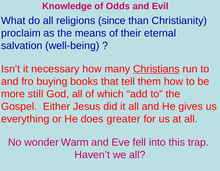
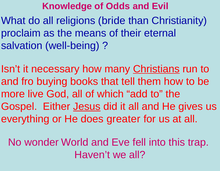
since: since -> bride (112, 21)
still: still -> live (36, 94)
Jesus underline: none -> present (87, 107)
Warm: Warm -> World (75, 143)
